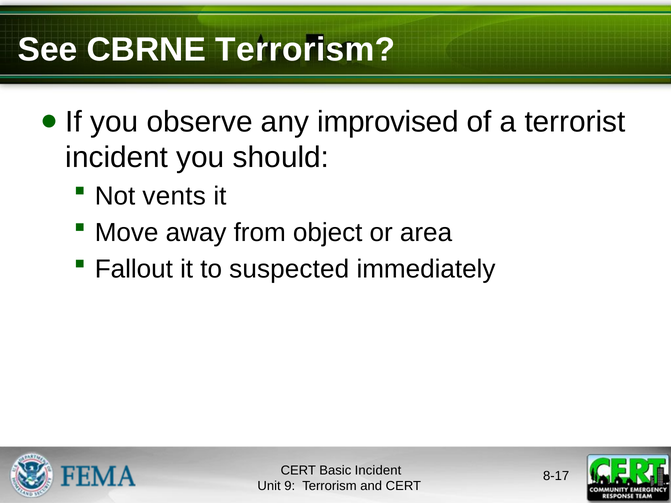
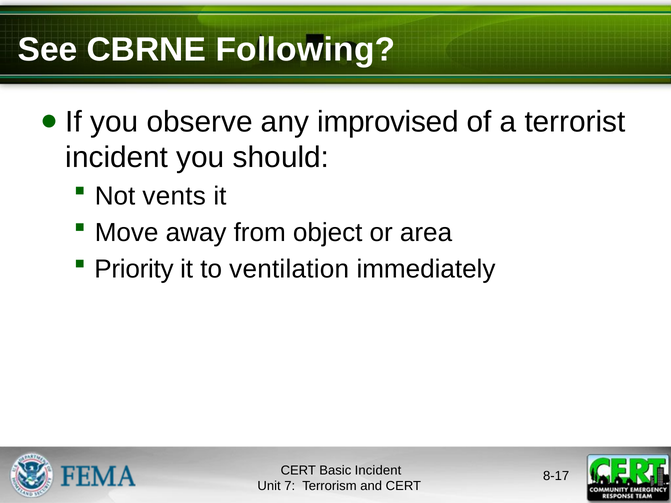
CBRNE Terrorism: Terrorism -> Following (305, 50)
Fallout: Fallout -> Priority (134, 269)
suspected: suspected -> ventilation (289, 269)
9: 9 -> 7 (290, 486)
